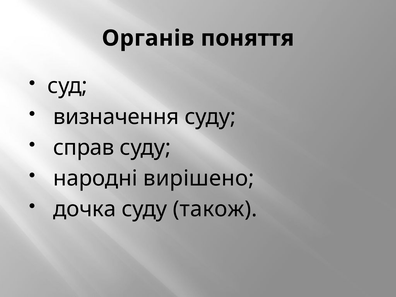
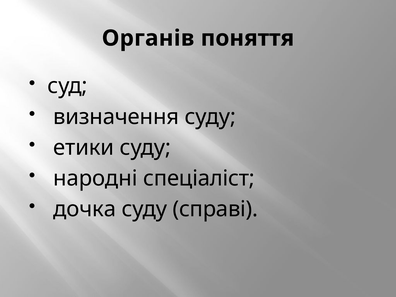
справ: справ -> етики (84, 148)
вирішено: вирішено -> спеціаліст (199, 178)
також: також -> справі (215, 209)
